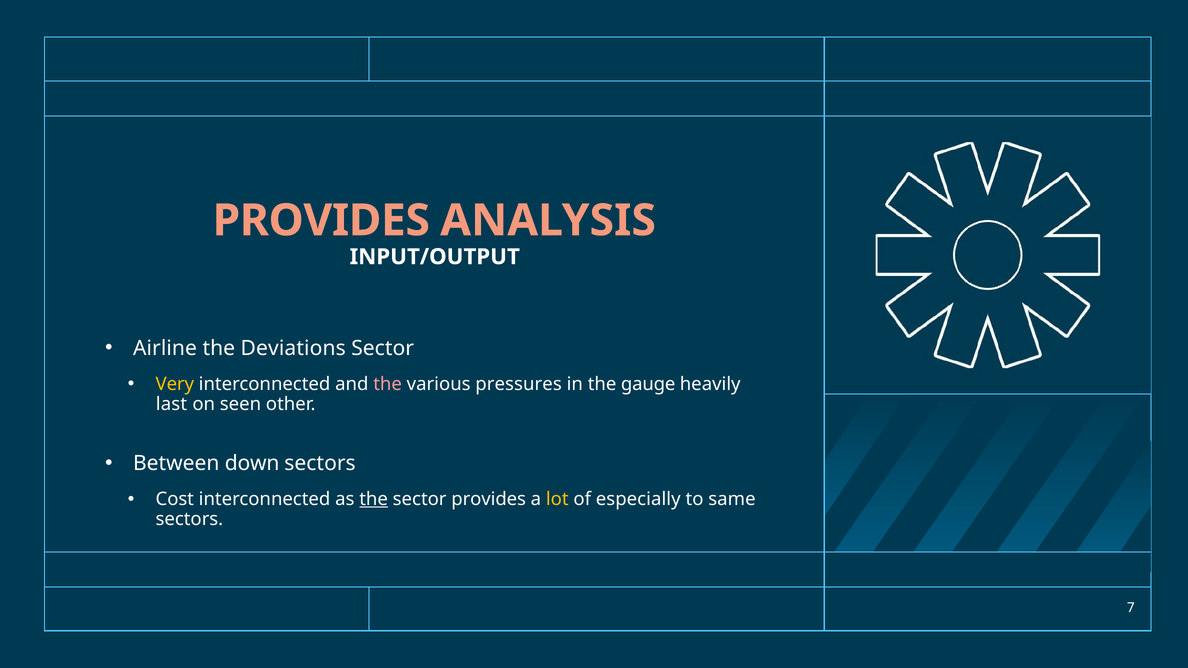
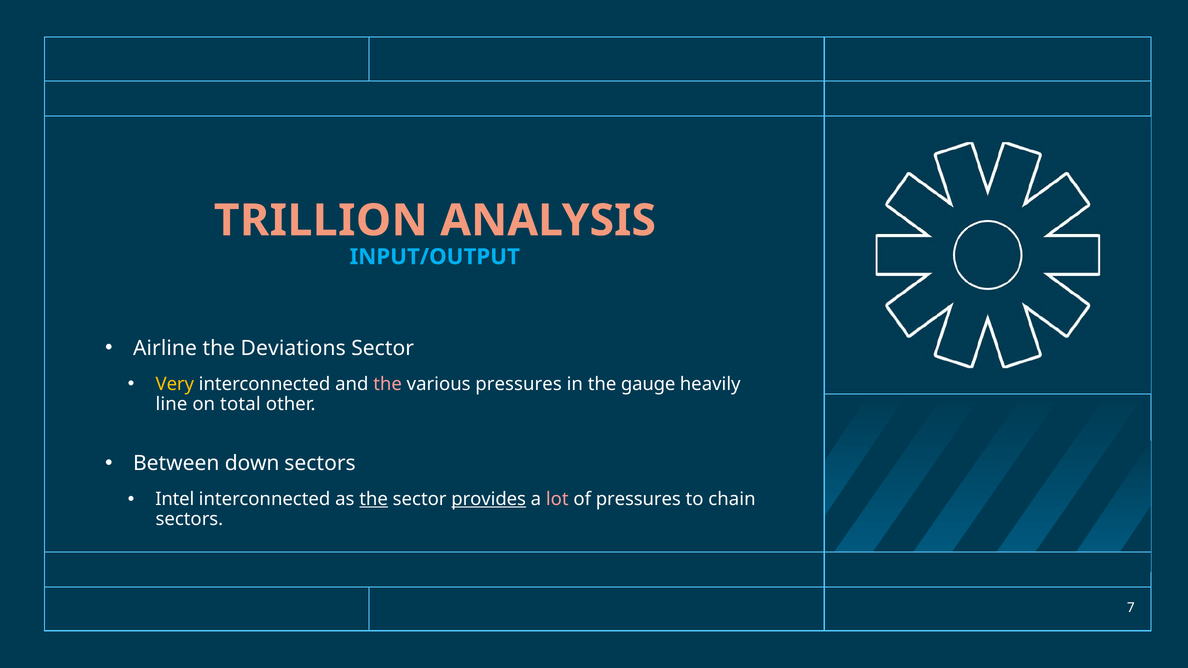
PROVIDES: PROVIDES -> TRILLION (321, 221)
INPUT/OUTPUT colour: white -> light blue (435, 257)
last: last -> line (172, 404)
seen: seen -> total (240, 404)
Cost: Cost -> Intel (175, 500)
provides underline: none -> present (489, 500)
lot colour: yellow -> pink (557, 500)
of especially: especially -> pressures (638, 500)
same: same -> chain (732, 500)
